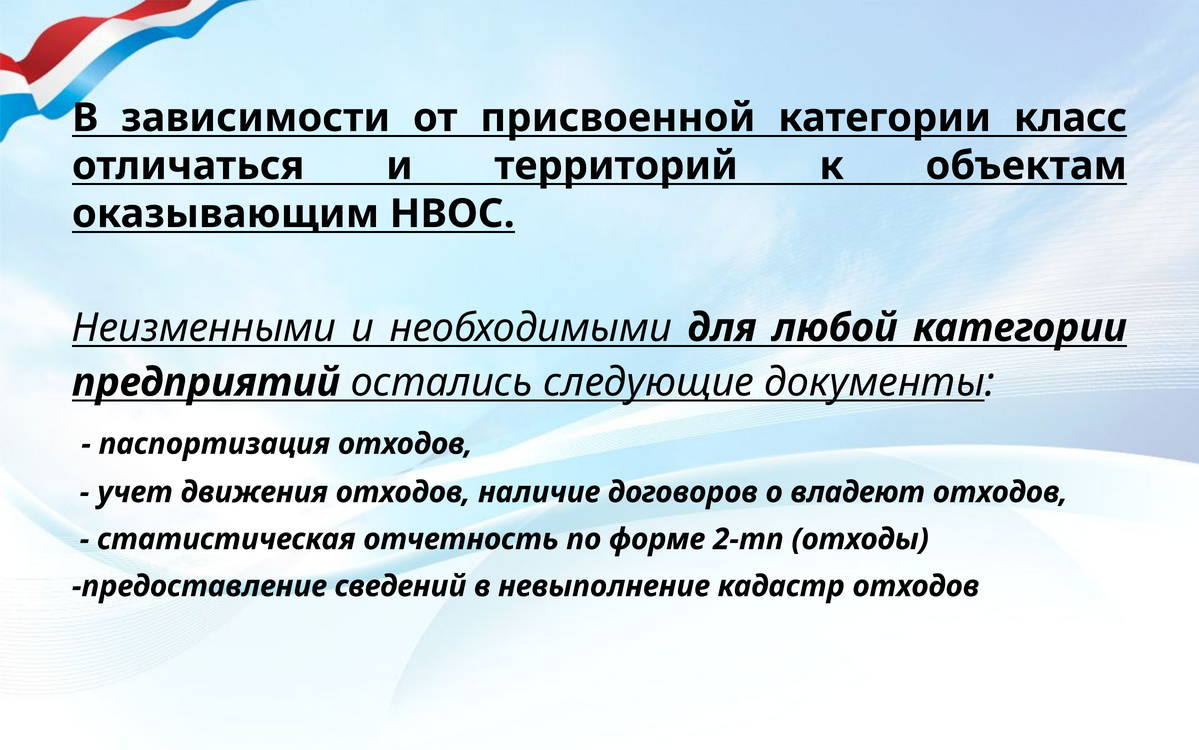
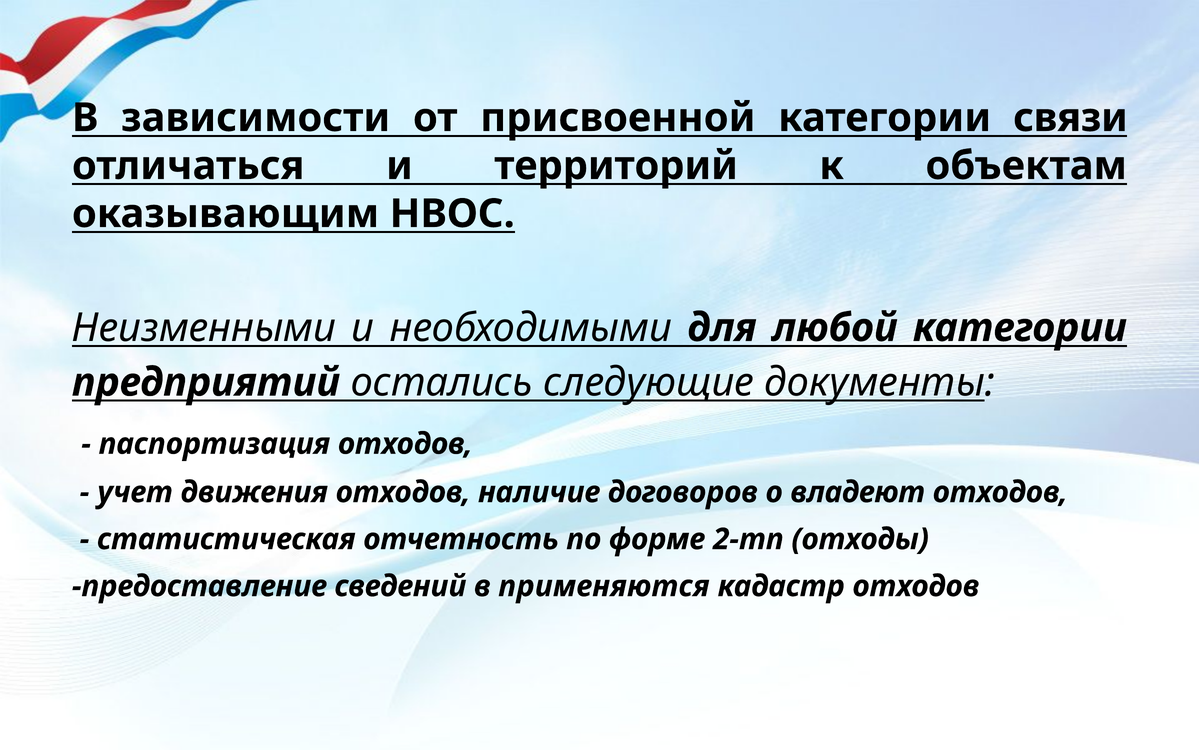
класс: класс -> связи (1071, 118)
невыполнение: невыполнение -> применяются (604, 586)
